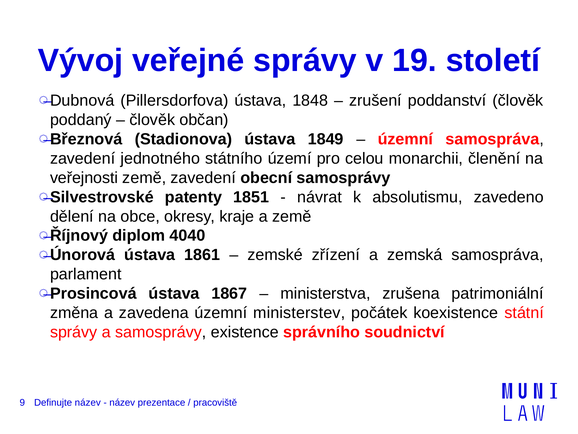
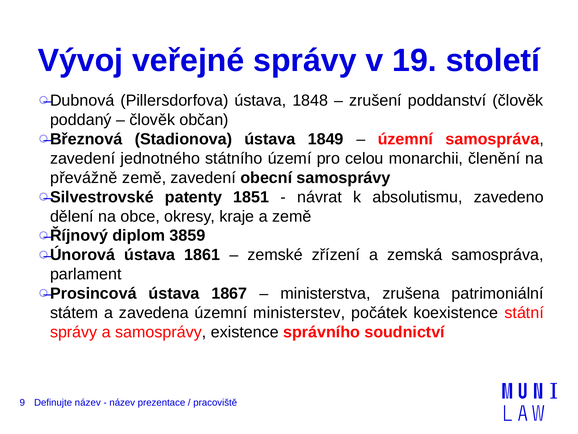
veřejnosti: veřejnosti -> převážně (84, 178)
4040: 4040 -> 3859 (187, 235)
změna: změna -> státem (74, 312)
